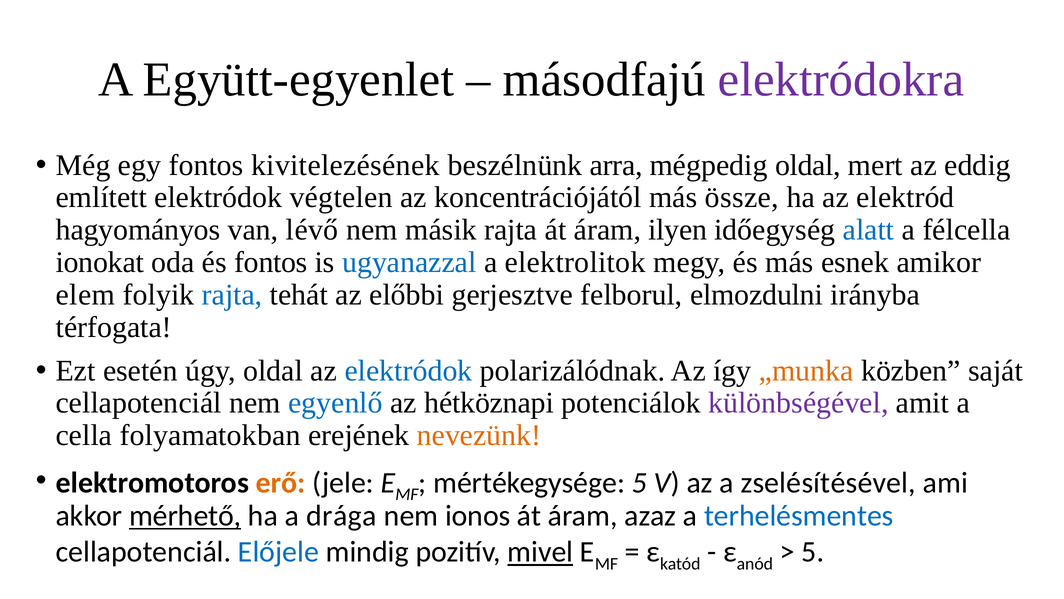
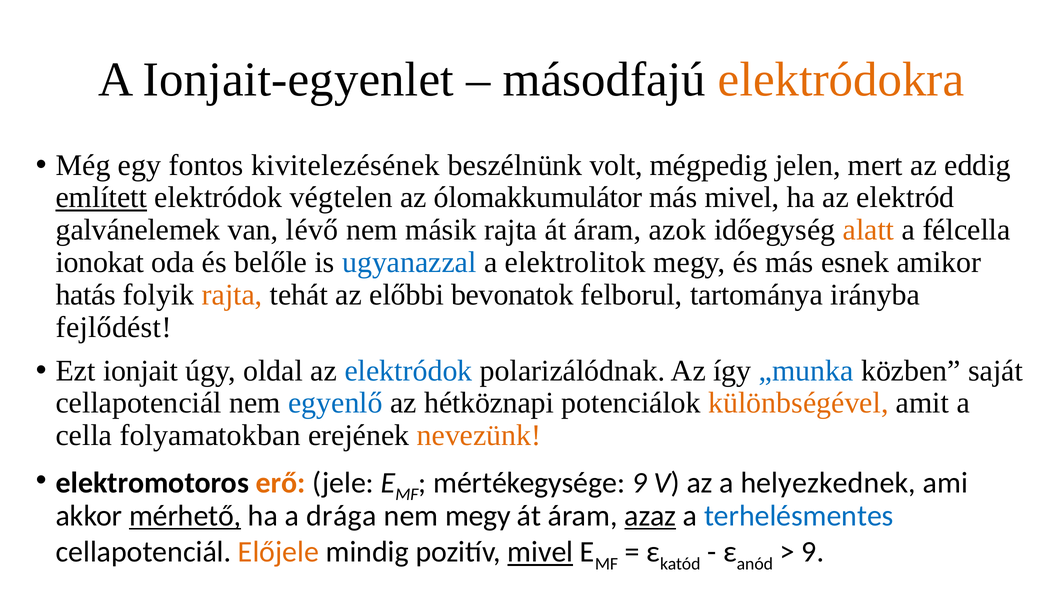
Együtt-egyenlet: Együtt-egyenlet -> Ionjait-egyenlet (298, 80)
elektródokra colour: purple -> orange (841, 80)
arra: arra -> volt (616, 165)
mégpedig oldal: oldal -> jelen (808, 165)
említett underline: none -> present (101, 197)
koncentrációjától: koncentrációjától -> ólomakkumulátor (538, 197)
más össze: össze -> mivel (742, 197)
hagyományos: hagyományos -> galvánelemek (138, 230)
ilyen: ilyen -> azok (677, 230)
alatt colour: blue -> orange (869, 230)
és fontos: fontos -> belőle (271, 262)
elem: elem -> hatás (86, 295)
rajta colour: blue -> orange (232, 295)
gerjesztve: gerjesztve -> bevonatok (512, 295)
elmozdulni: elmozdulni -> tartománya (757, 295)
térfogata: térfogata -> fejlődést (114, 327)
esetén: esetén -> ionjait (140, 370)
„munka colour: orange -> blue (806, 370)
különbségével colour: purple -> orange (798, 403)
mértékegysége 5: 5 -> 9 (639, 482)
zselésítésével: zselésítésével -> helyezkednek (828, 482)
nem ionos: ionos -> megy (478, 515)
azaz underline: none -> present (650, 515)
Előjele colour: blue -> orange (278, 552)
5: 5 -> 9 (813, 552)
